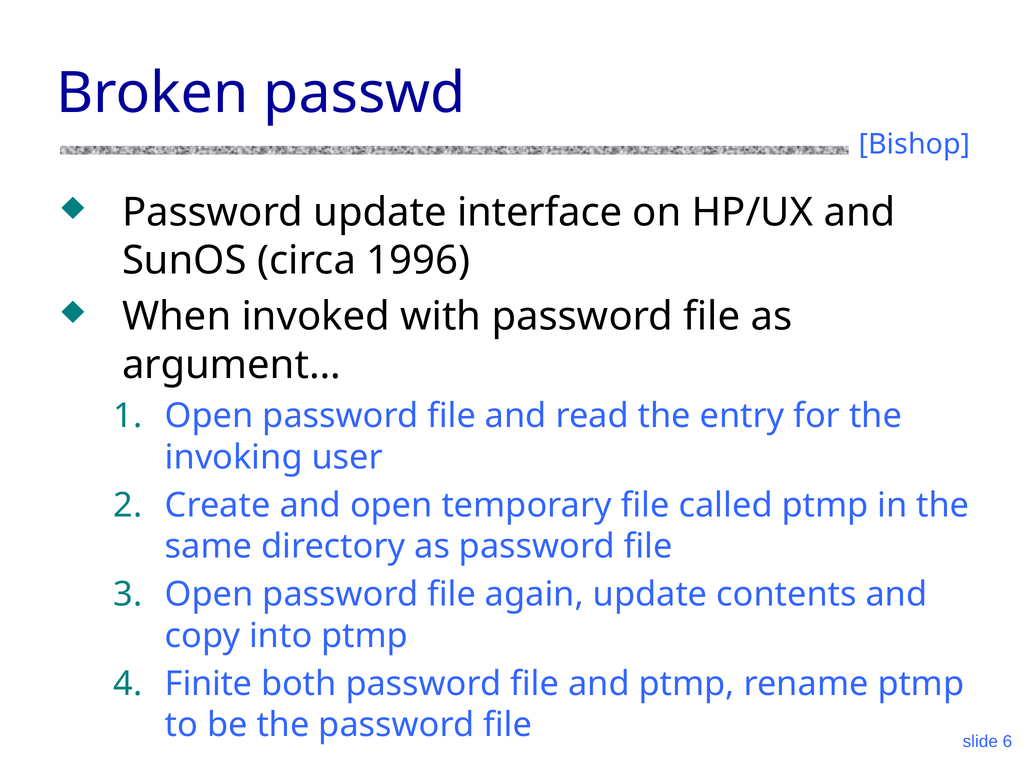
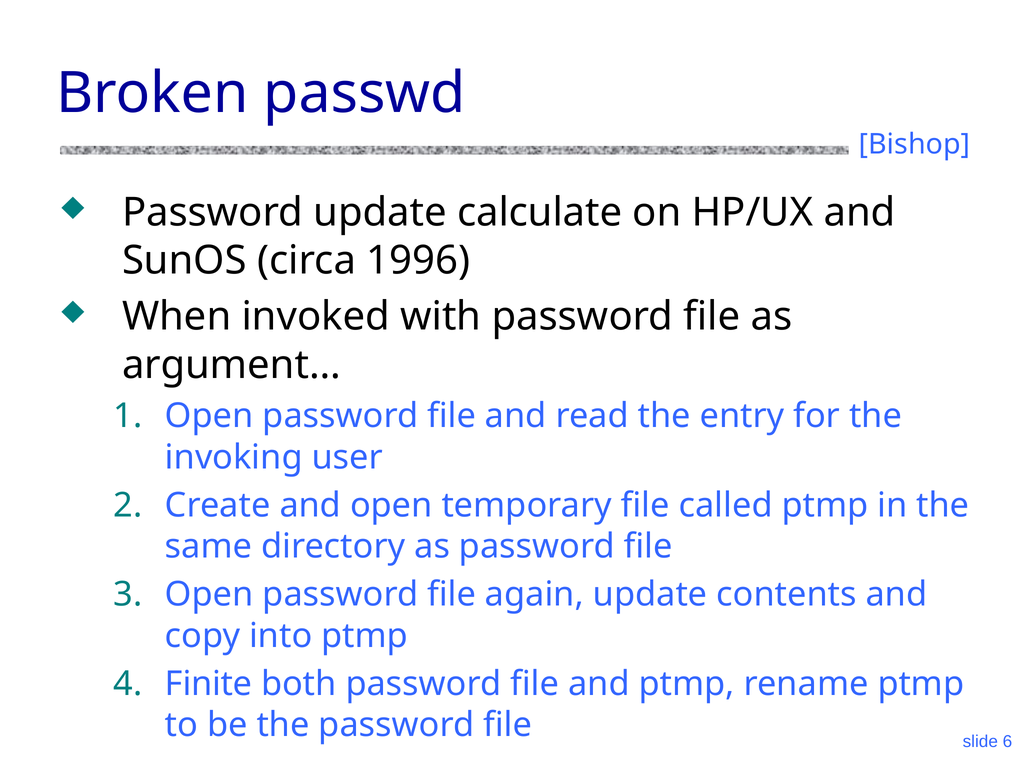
interface: interface -> calculate (540, 212)
